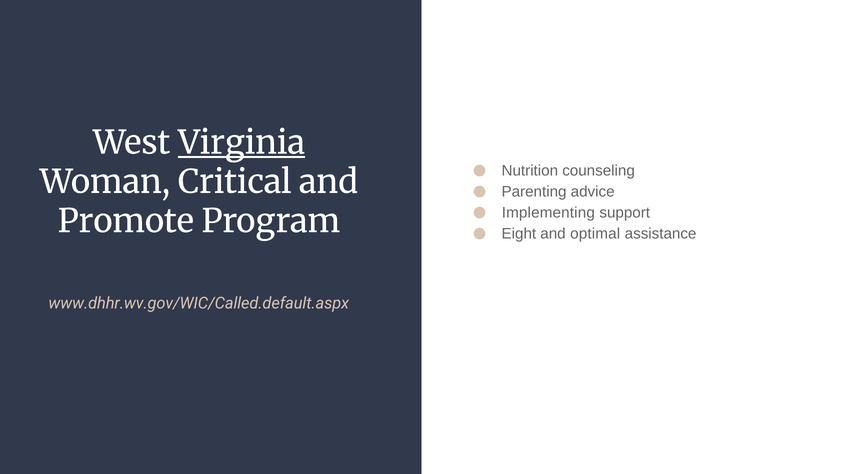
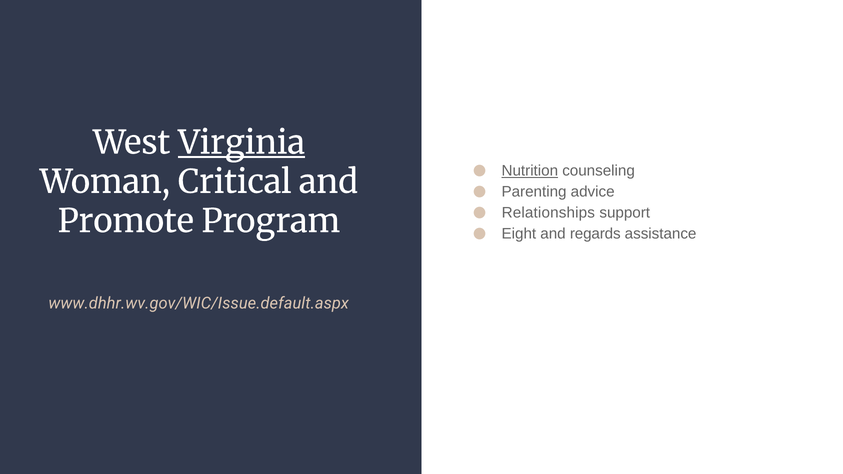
Nutrition underline: none -> present (530, 171)
Implementing: Implementing -> Relationships (548, 213)
optimal: optimal -> regards (595, 234)
www.dhhr.wv.gov/WIC/Called.default.aspx: www.dhhr.wv.gov/WIC/Called.default.aspx -> www.dhhr.wv.gov/WIC/Issue.default.aspx (199, 304)
